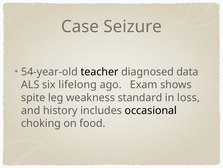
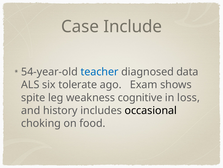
Seizure: Seizure -> Include (133, 26)
teacher colour: black -> blue (100, 72)
lifelong: lifelong -> tolerate (78, 84)
standard: standard -> cognitive (140, 97)
